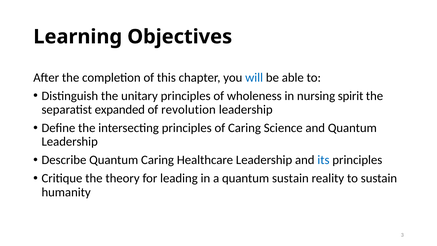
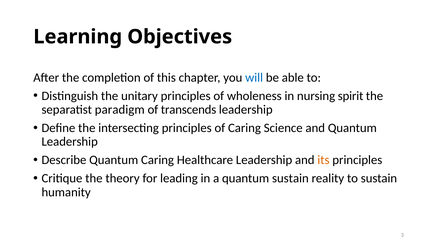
expanded: expanded -> paradigm (120, 110)
revolution: revolution -> transcends (189, 110)
its colour: blue -> orange (323, 160)
